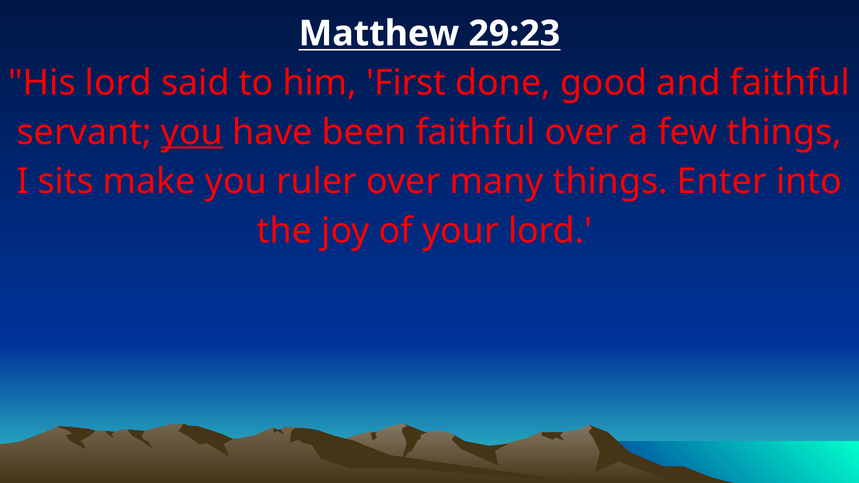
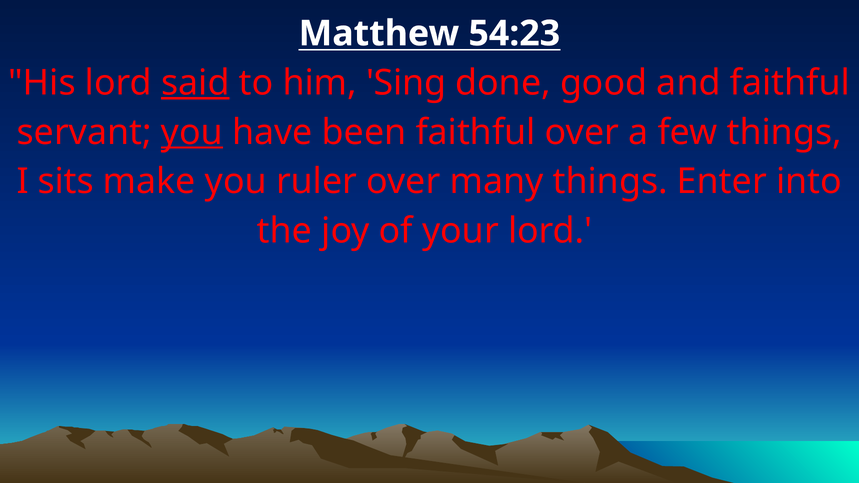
29:23: 29:23 -> 54:23 (514, 34)
said underline: none -> present (195, 83)
First: First -> Sing (406, 83)
